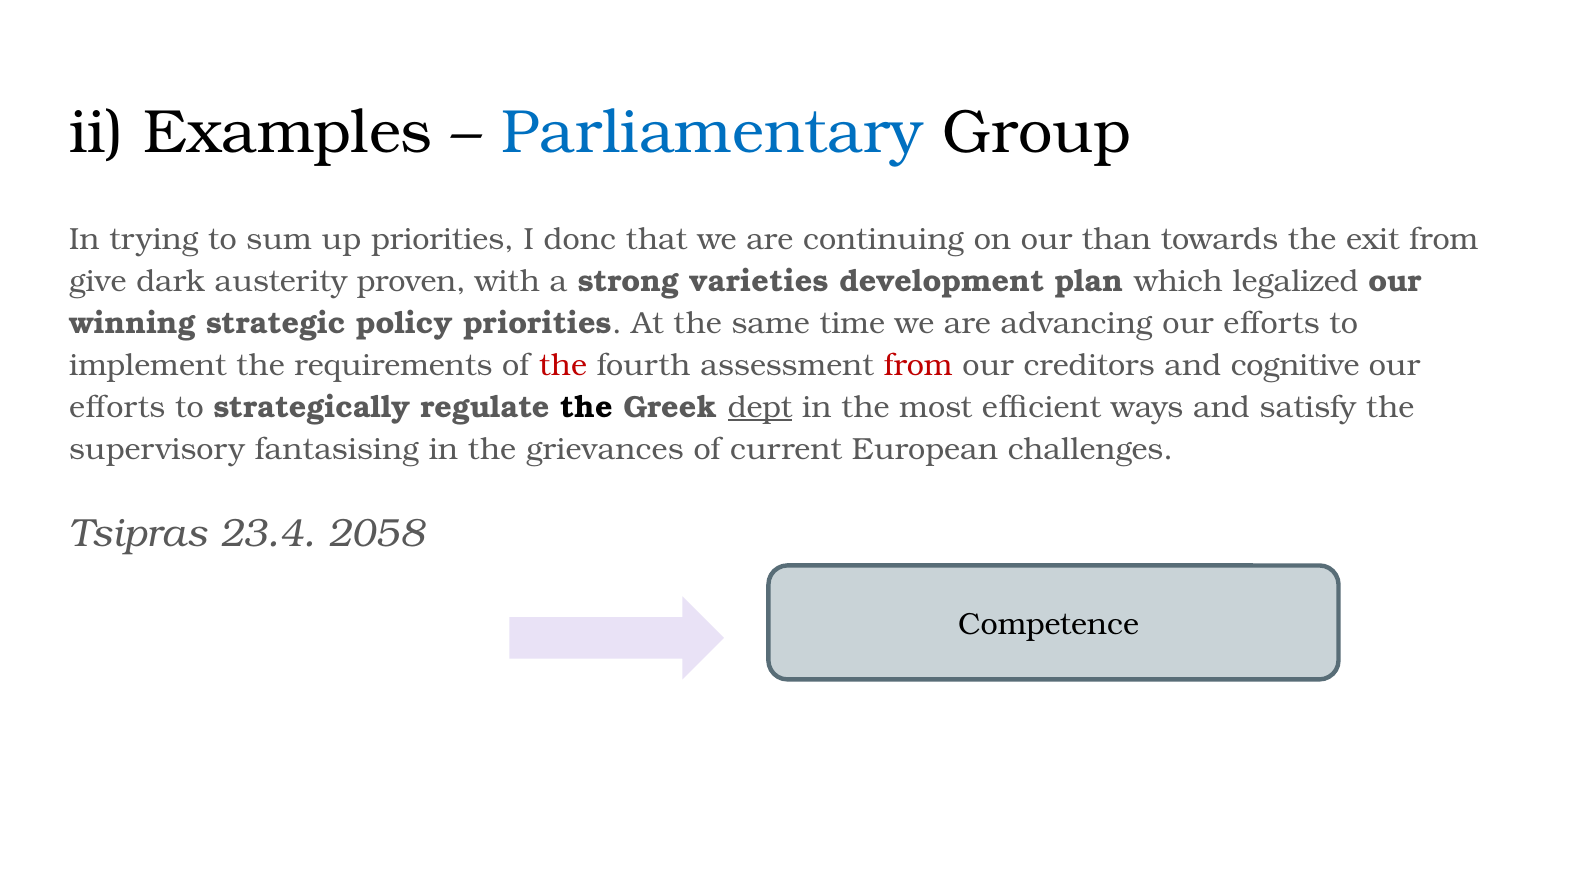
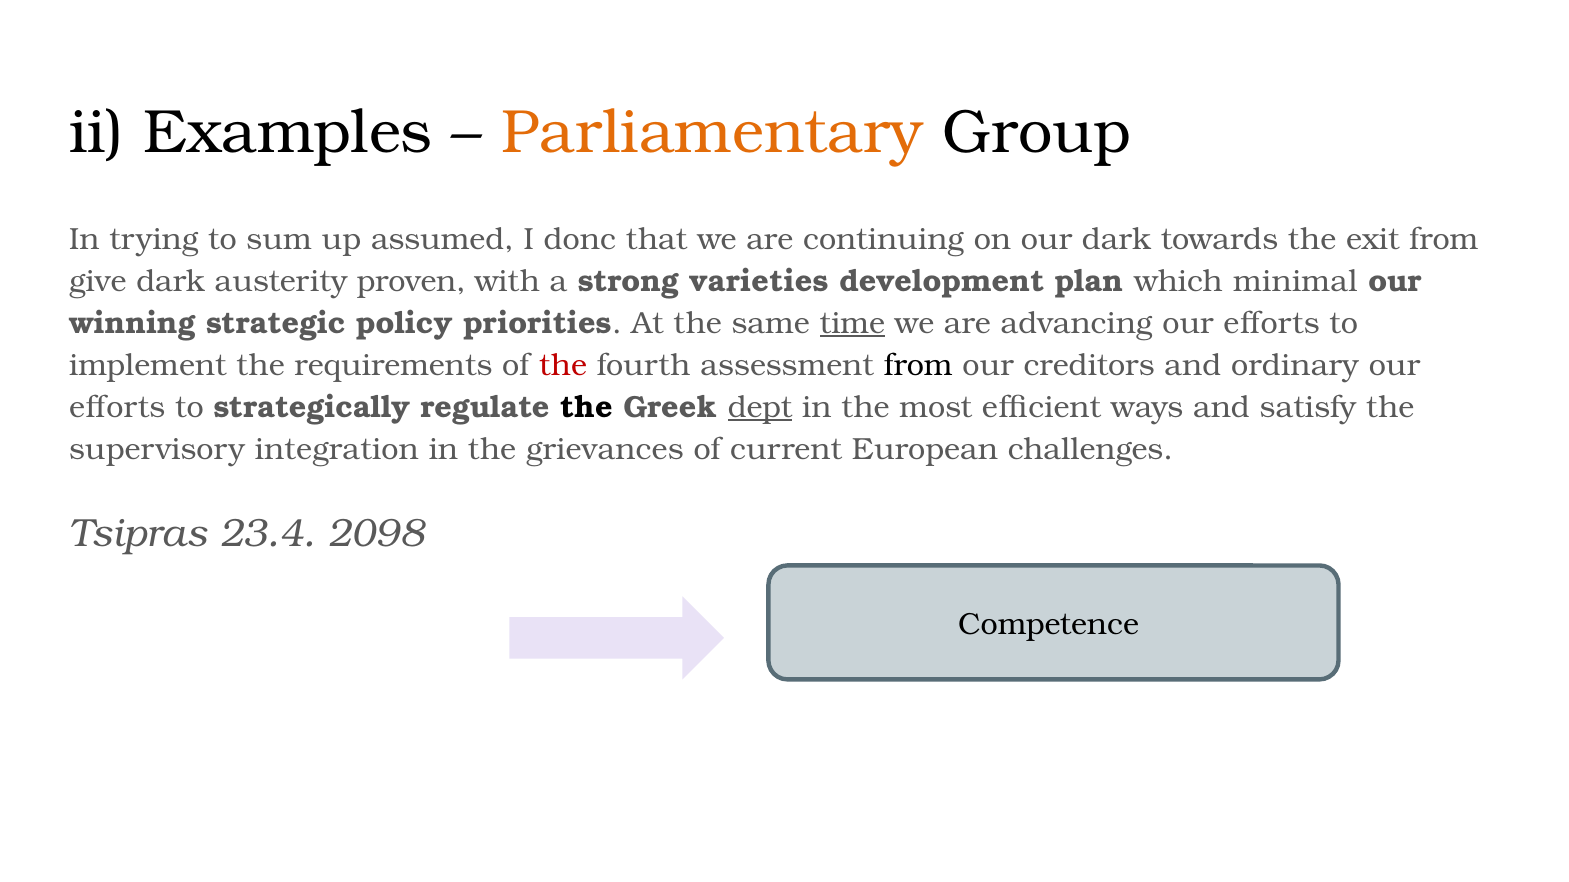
Parliamentary colour: blue -> orange (713, 133)
up priorities: priorities -> assumed (442, 239)
our than: than -> dark (1116, 239)
legalized: legalized -> minimal (1295, 281)
time underline: none -> present (852, 323)
from colour: red -> black (918, 366)
cognitive: cognitive -> ordinary (1295, 366)
fantasising: fantasising -> integration (337, 450)
2058: 2058 -> 2098 (376, 534)
